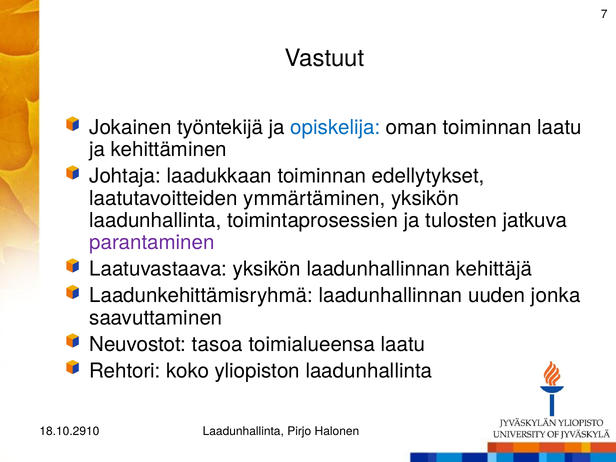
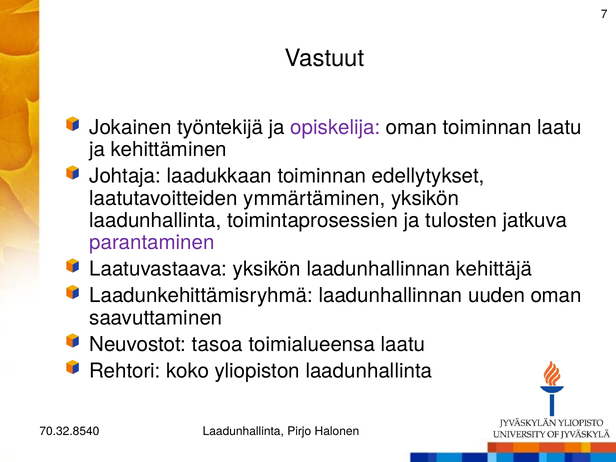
opiskelija colour: blue -> purple (335, 128)
uuden jonka: jonka -> oman (556, 296)
18.10.2910: 18.10.2910 -> 70.32.8540 (69, 431)
